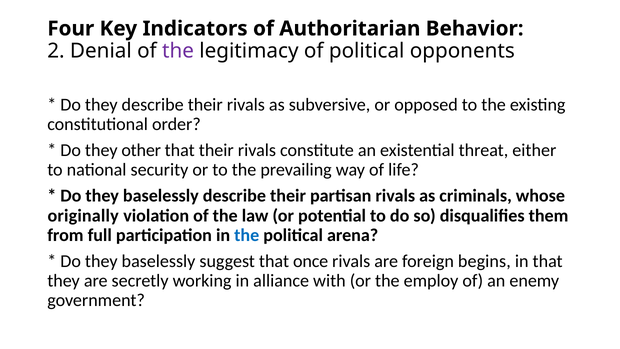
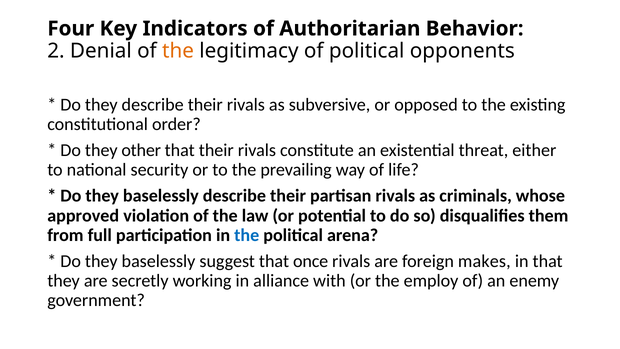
the colour: purple -> orange (178, 51)
originally: originally -> approved (83, 215)
begins: begins -> makes (484, 261)
